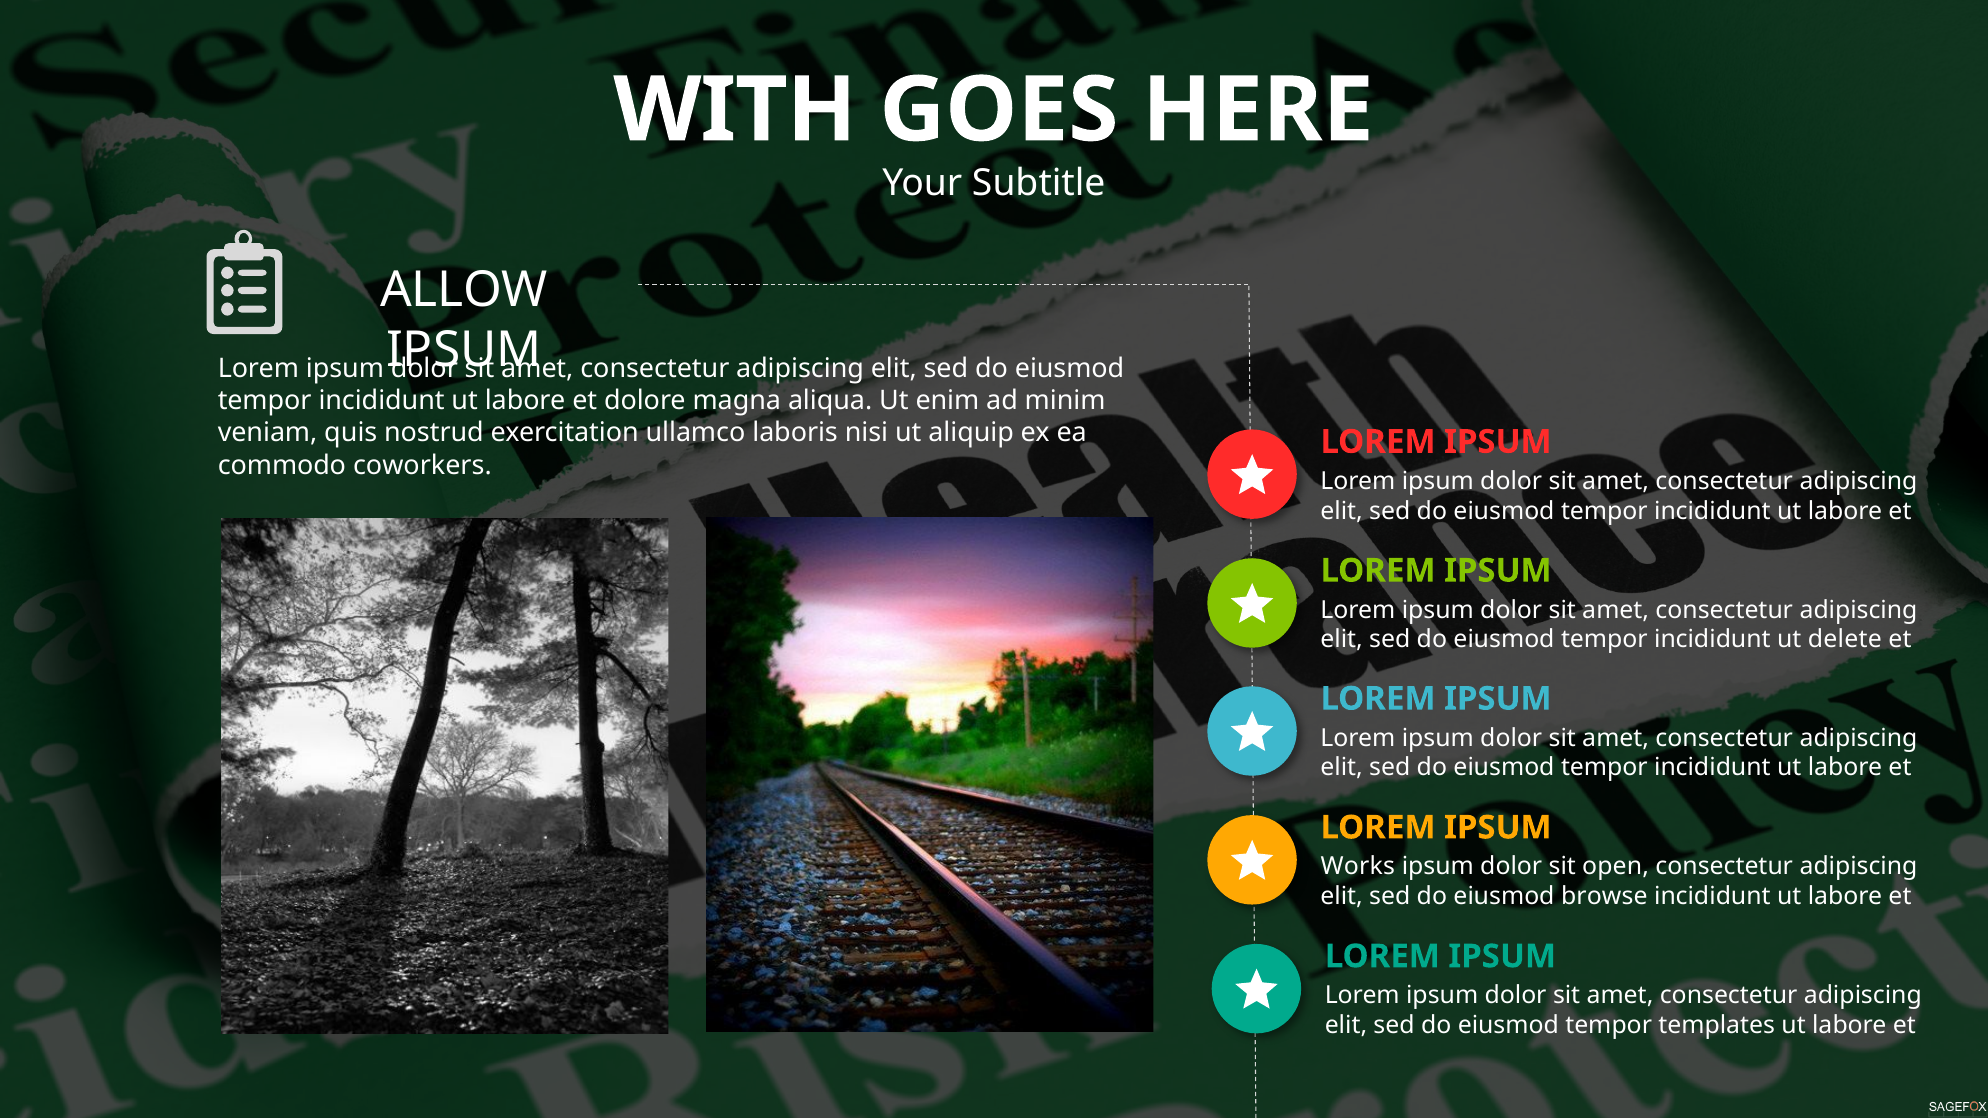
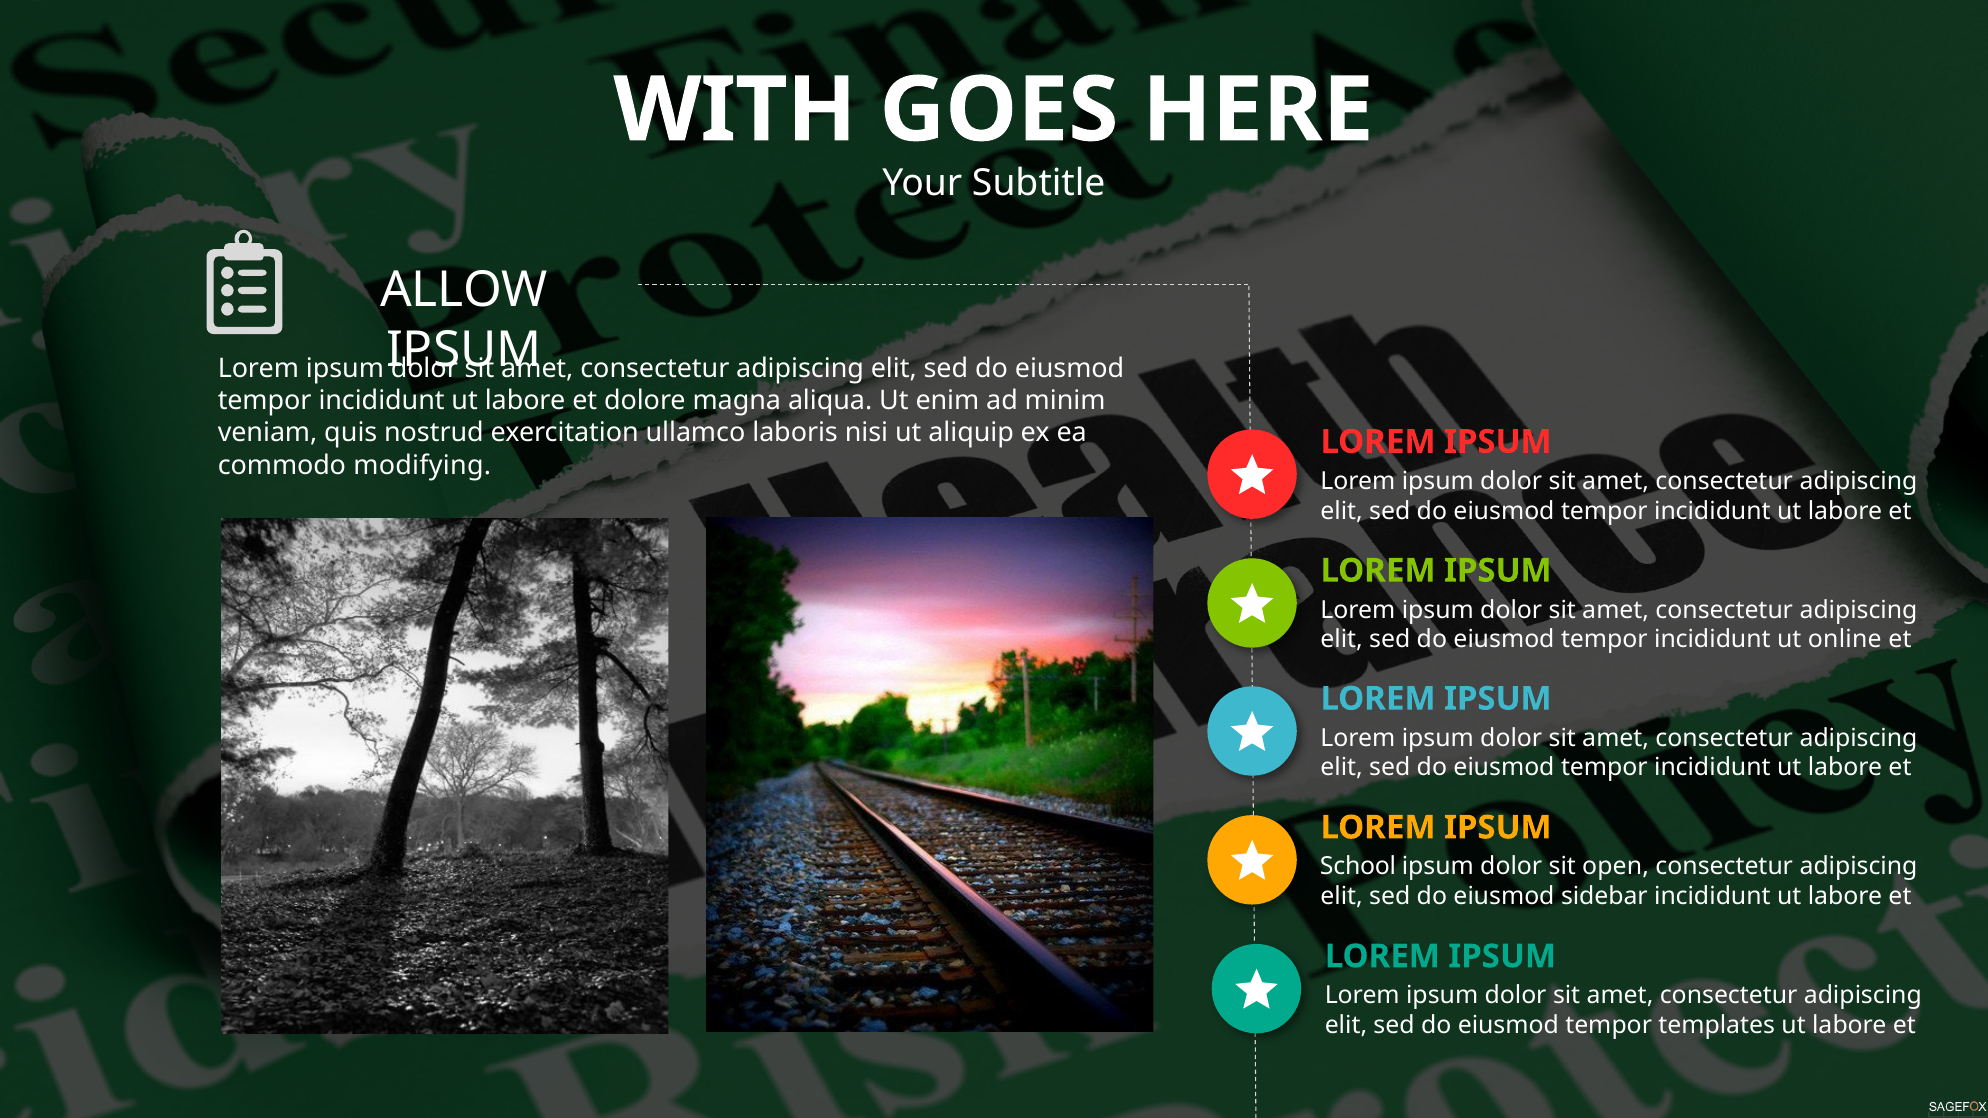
coworkers: coworkers -> modifying (422, 465)
delete: delete -> online (1845, 640)
Works: Works -> School (1358, 867)
browse: browse -> sidebar (1604, 897)
